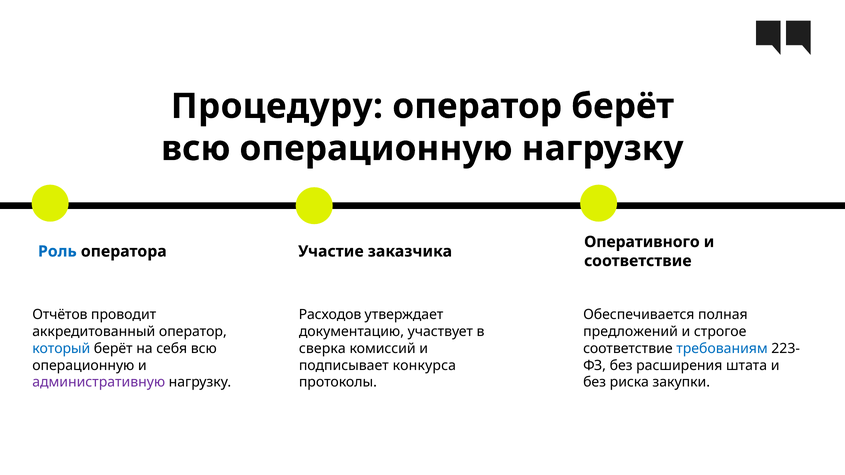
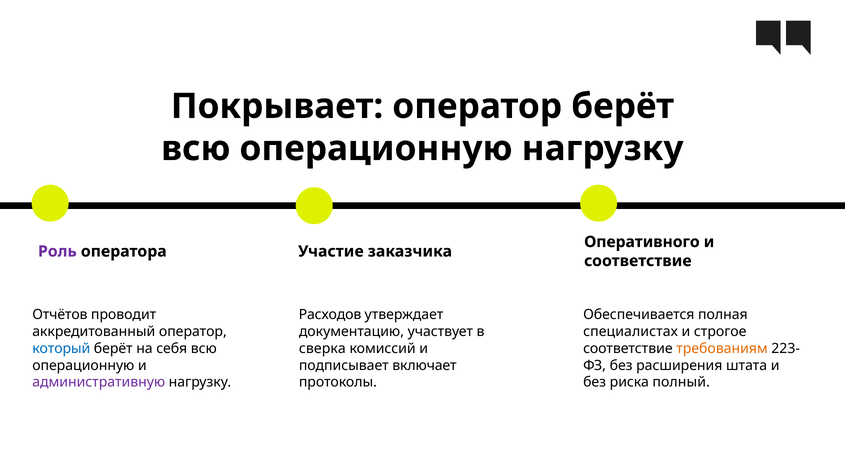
Процедуру: Процедуру -> Покрывает (277, 106)
Роль colour: blue -> purple (57, 252)
предложений: предложений -> специалистах (631, 332)
требованиям colour: blue -> orange (722, 349)
конкурса: конкурса -> включает (424, 366)
закупки: закупки -> полный (681, 383)
